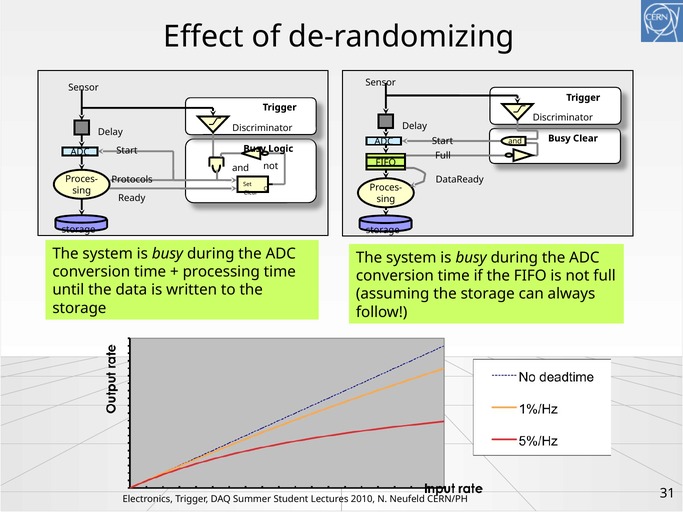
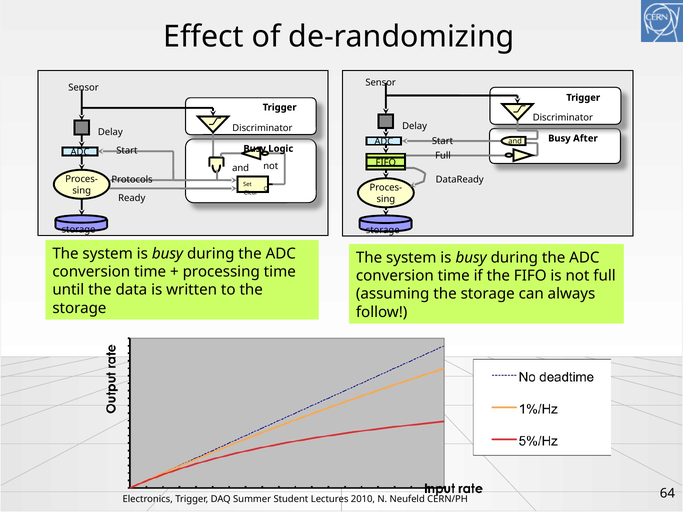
Busy Clear: Clear -> After (585, 138)
31: 31 -> 64 (667, 494)
